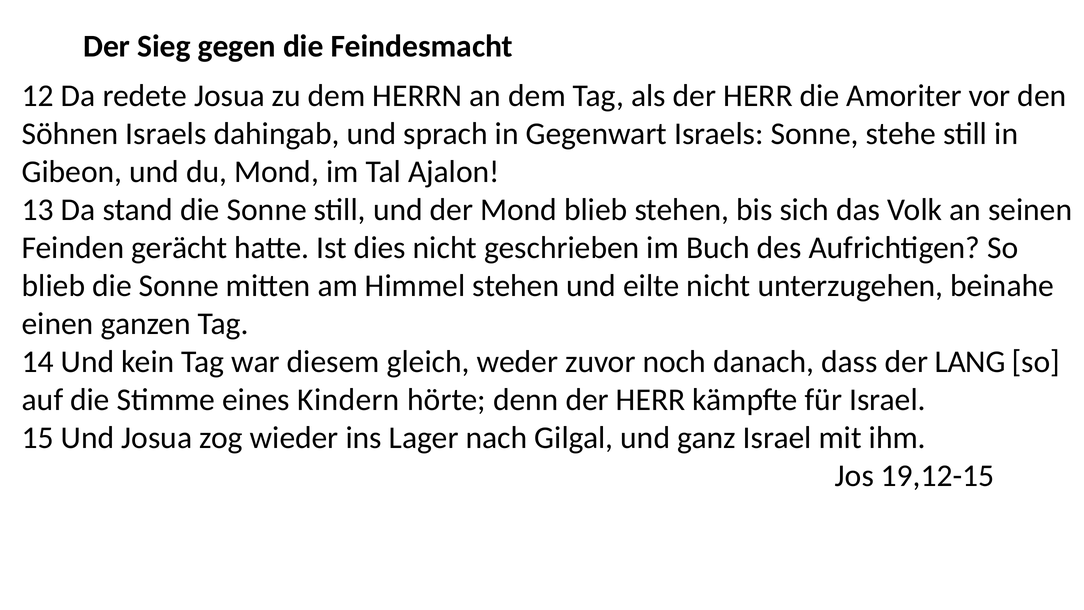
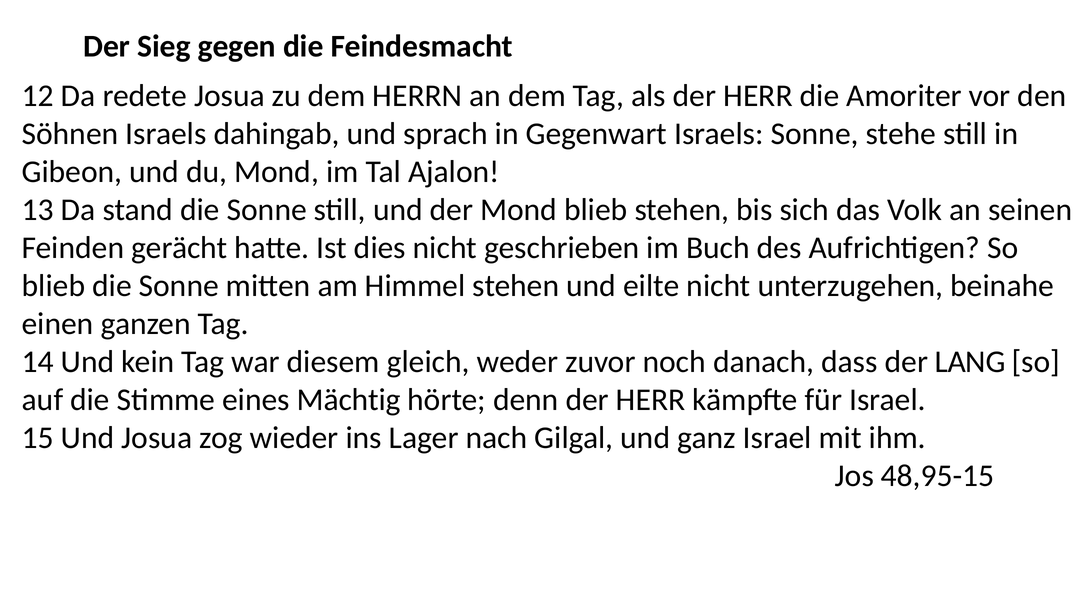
Kindern: Kindern -> Mächtig (349, 400)
19,12-15: 19,12-15 -> 48,95-15 (938, 476)
